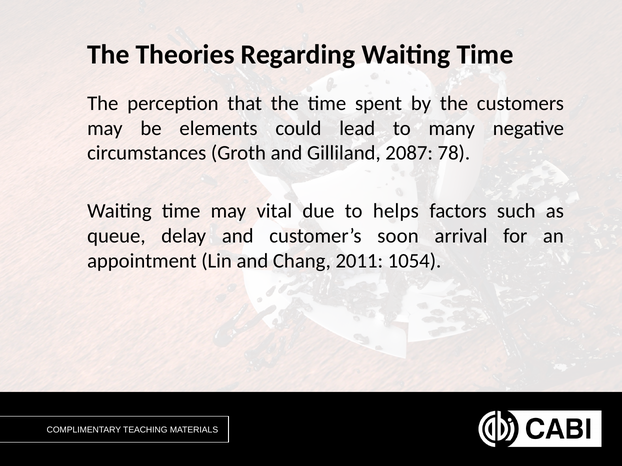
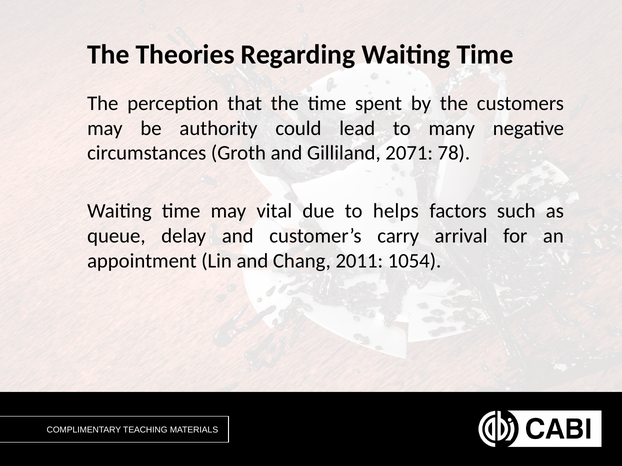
elements: elements -> authority (218, 128)
2087: 2087 -> 2071 (409, 153)
soon: soon -> carry (398, 236)
